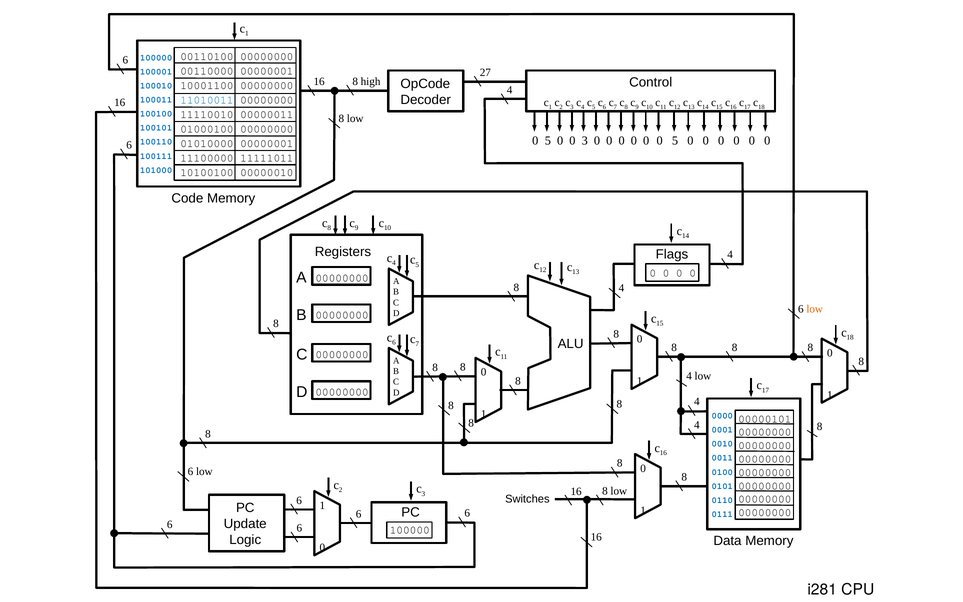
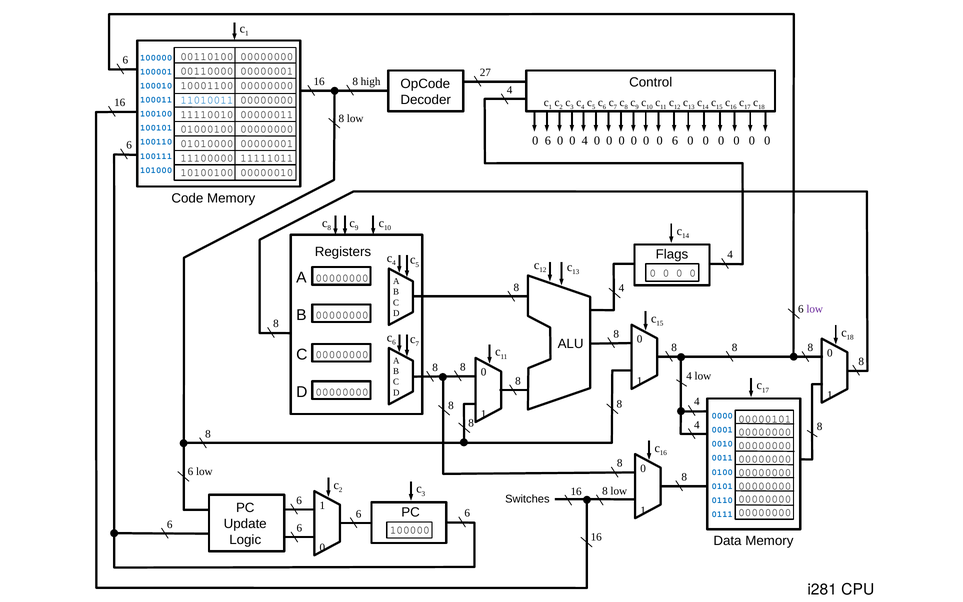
5: 5 -> 6 (548, 141)
0 3: 3 -> 4 (585, 141)
0 0 5: 5 -> 6 (675, 141)
low colour: orange -> purple (815, 309)
